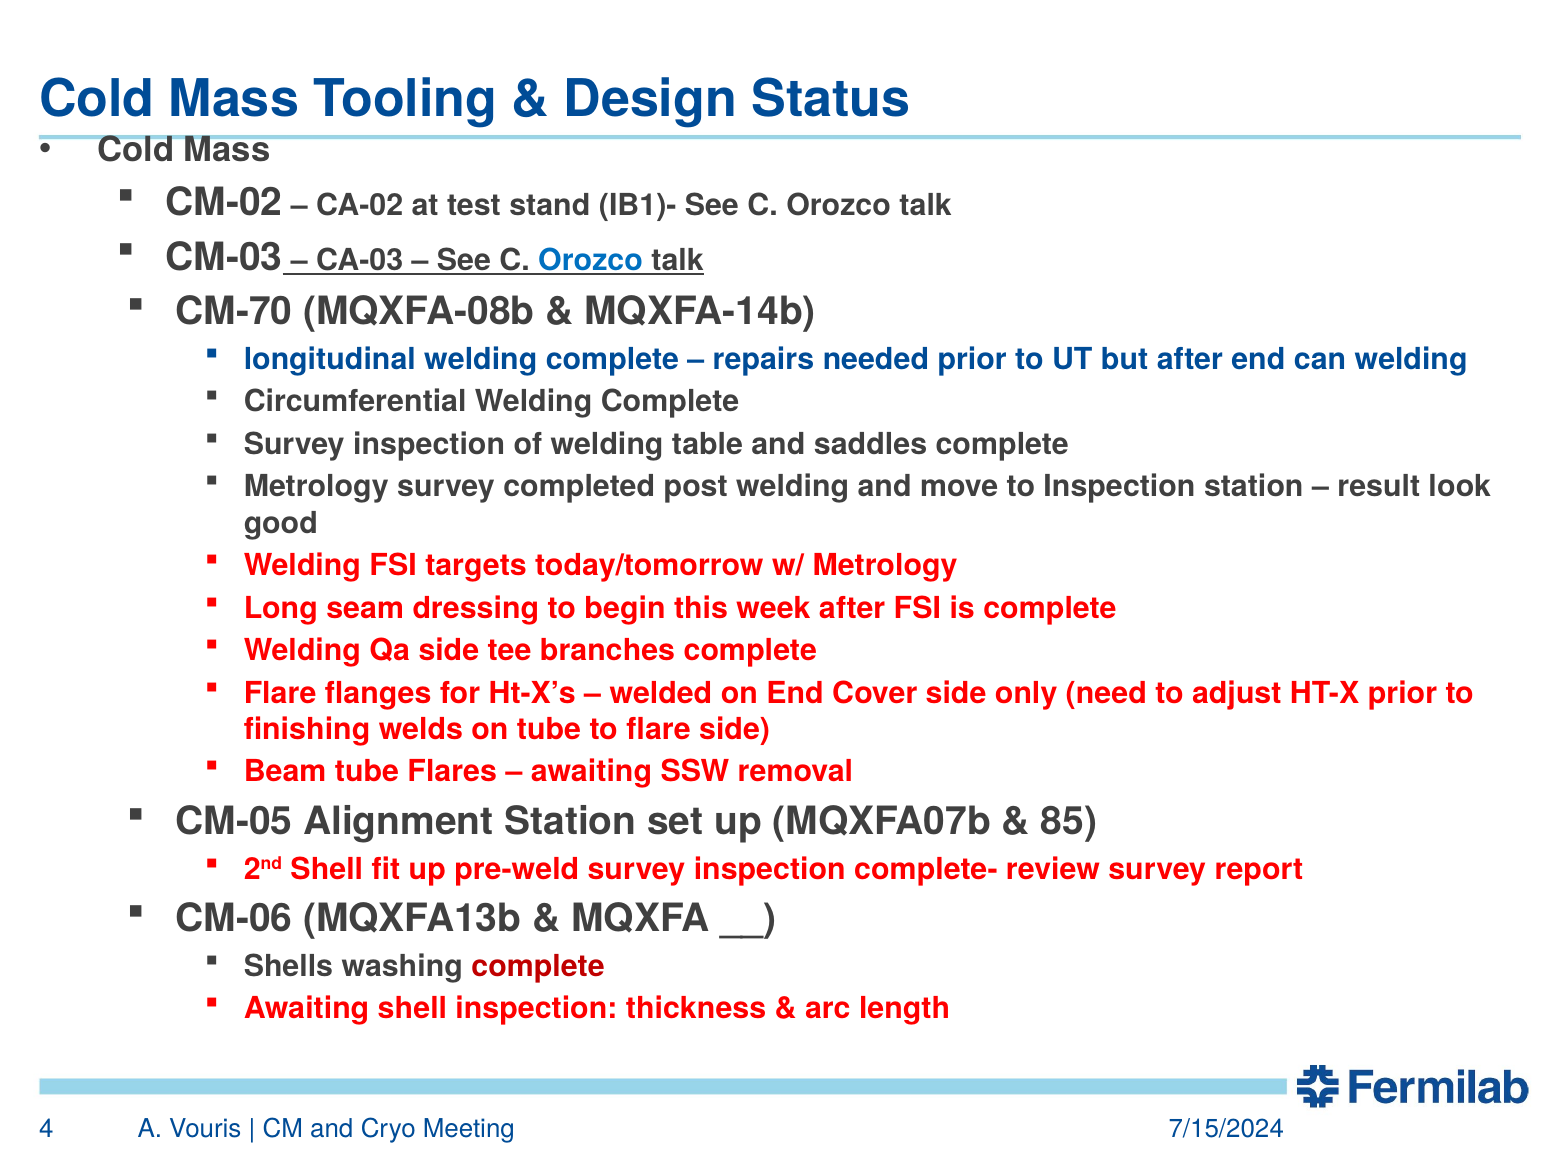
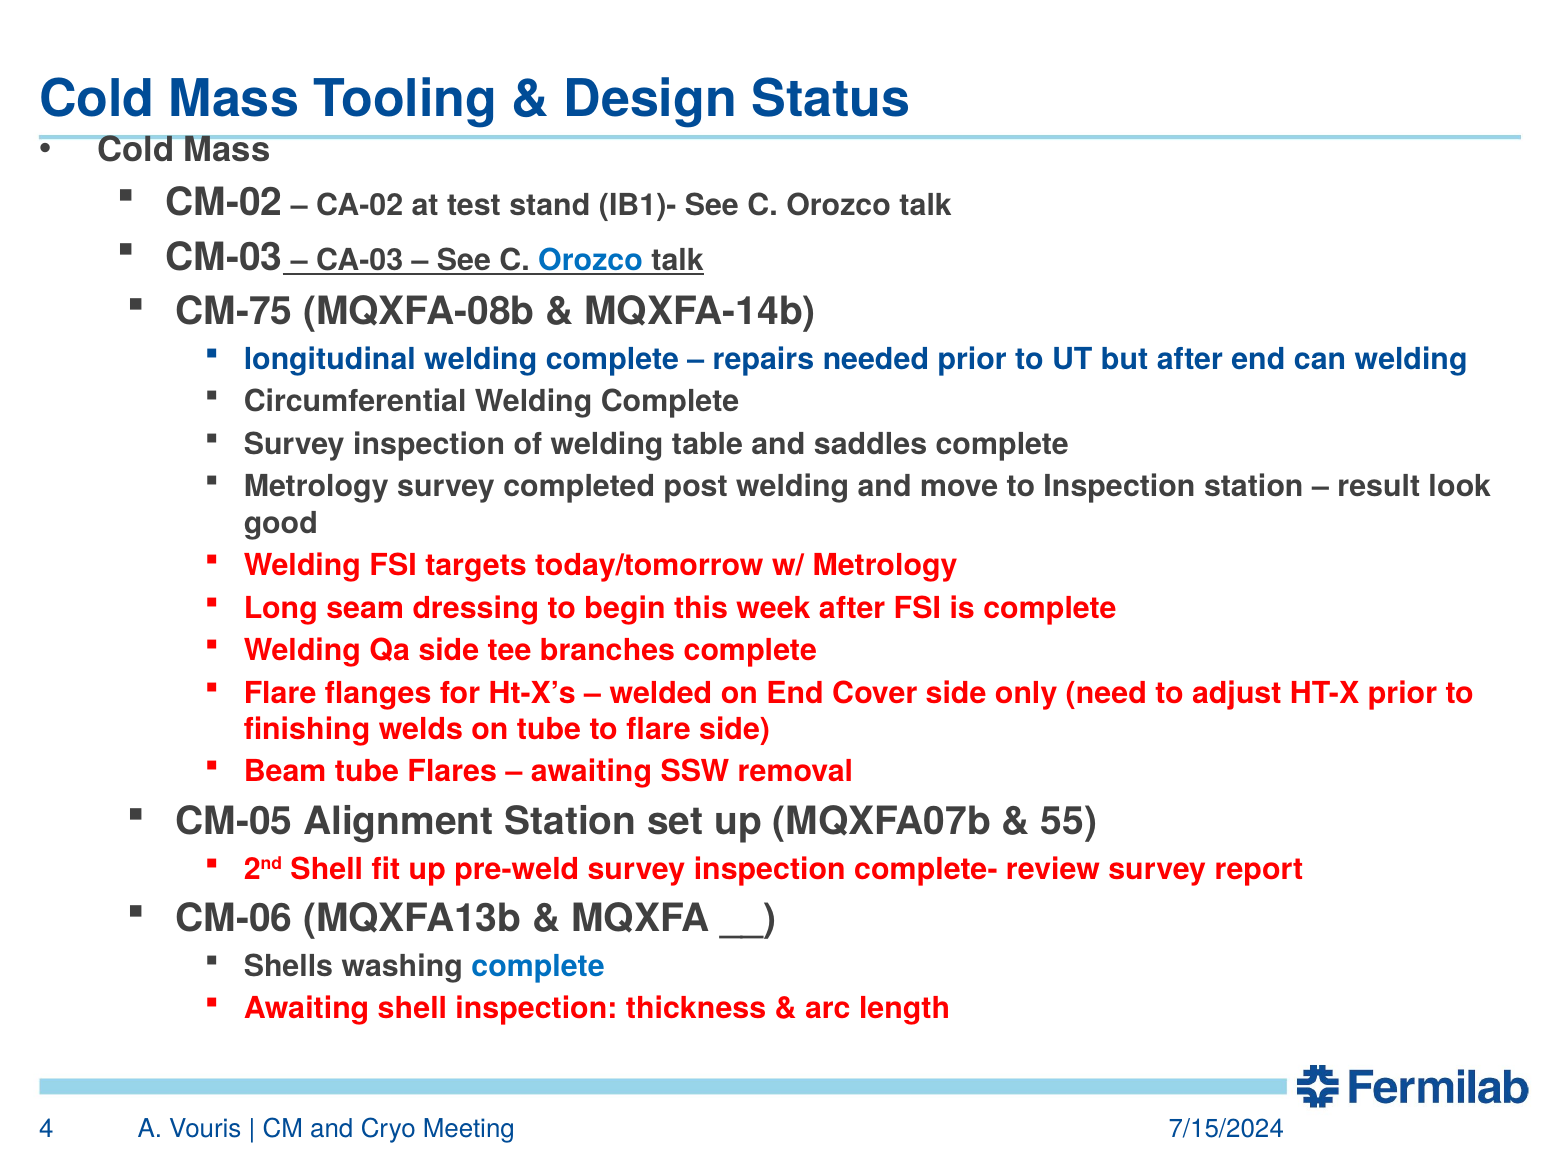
CM-70: CM-70 -> CM-75 (234, 312)
85: 85 -> 55 (1069, 822)
complete colour: red -> blue (538, 966)
